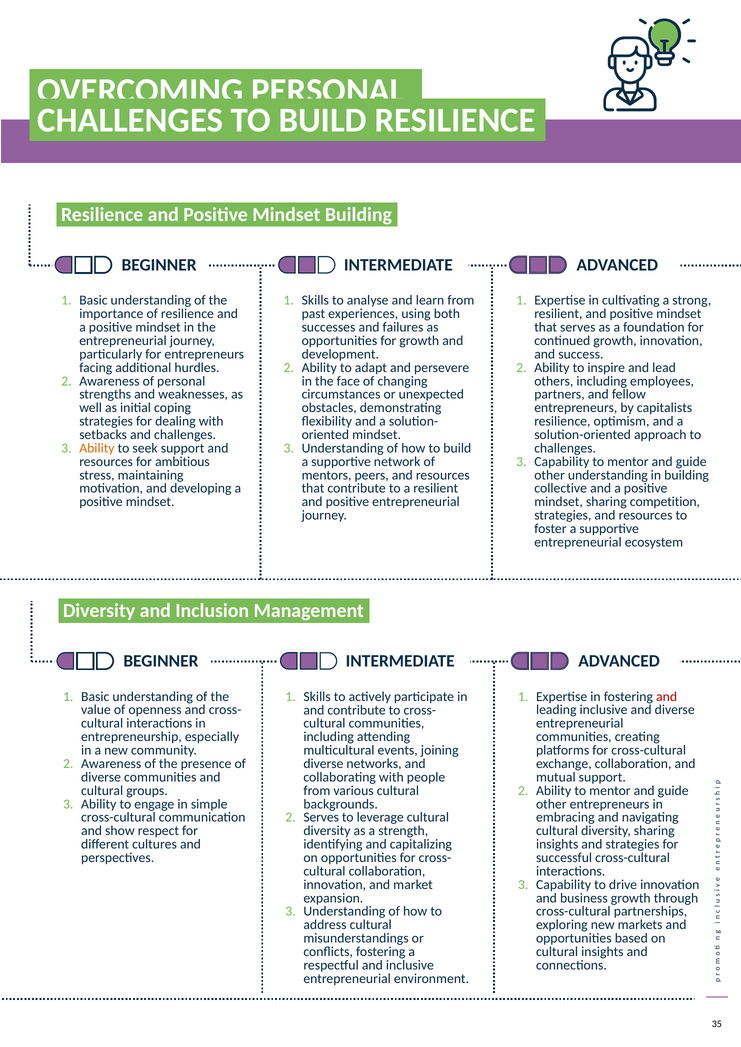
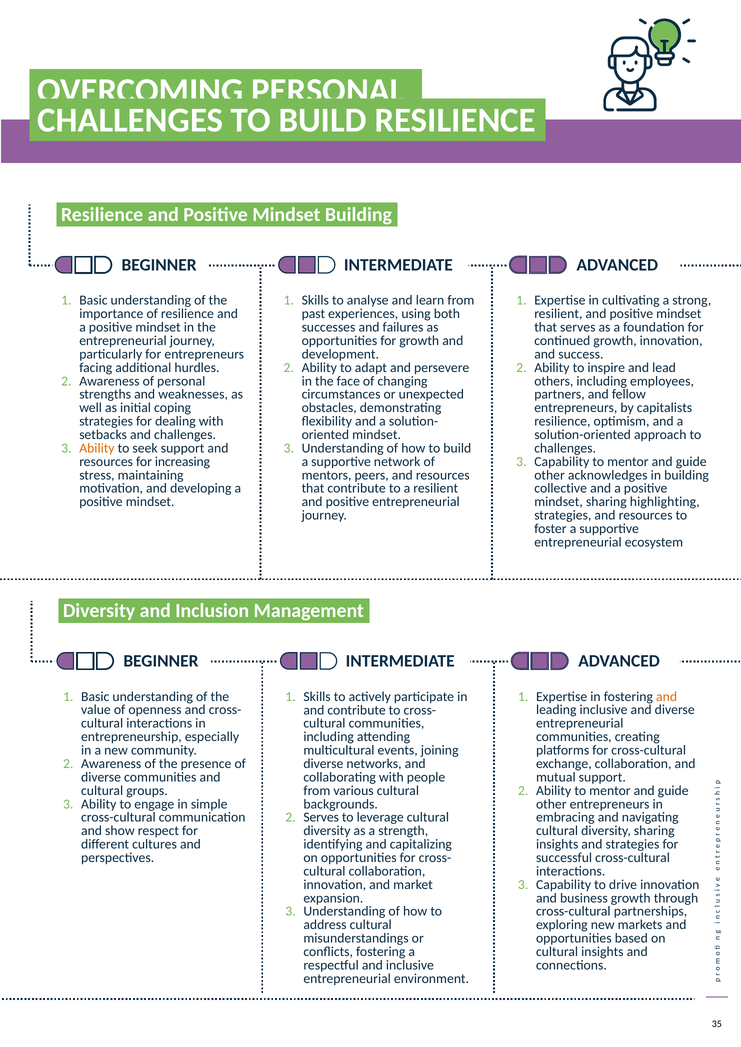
ambitious: ambitious -> increasing (182, 462)
other understanding: understanding -> acknowledges (608, 475)
competition: competition -> highlighting (665, 502)
and colour: red -> orange (667, 697)
